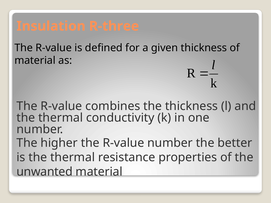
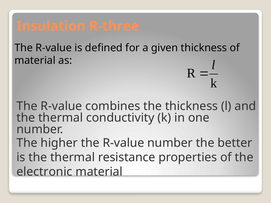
unwanted: unwanted -> electronic (44, 172)
